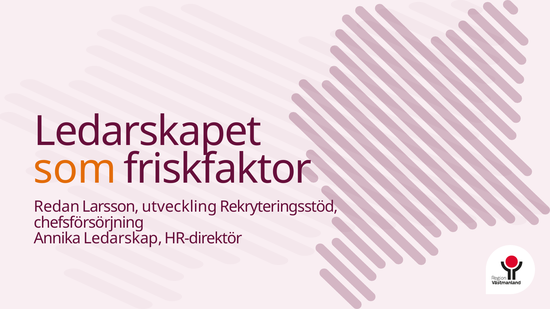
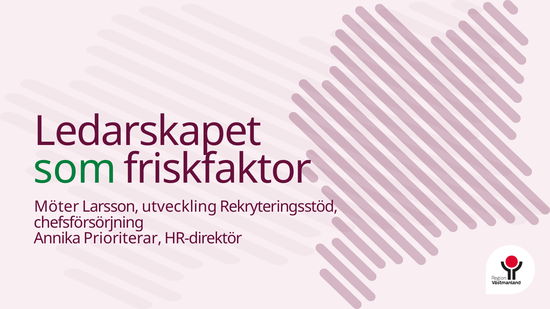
som colour: orange -> green (75, 169)
Redan: Redan -> Möter (57, 207)
Ledarskap: Ledarskap -> Prioriterar (123, 239)
